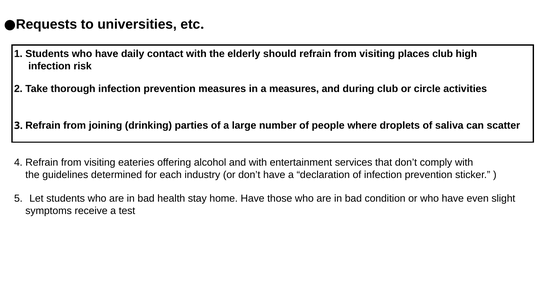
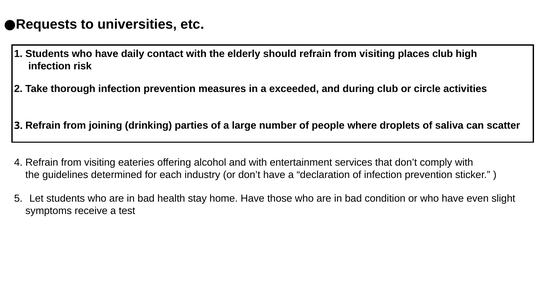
a measures: measures -> exceeded (294, 89)
